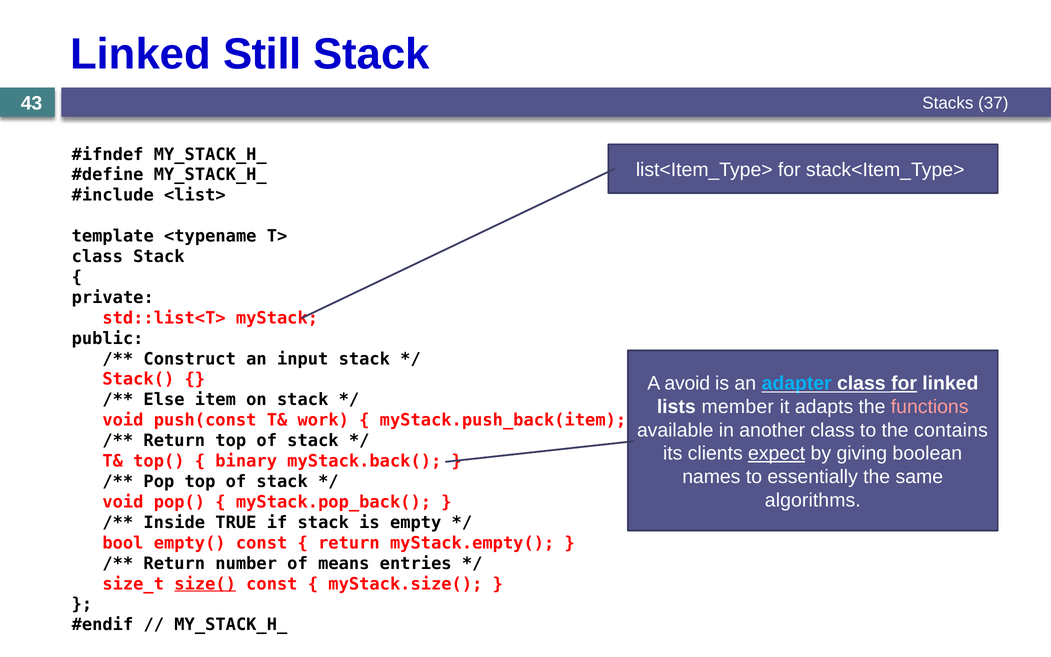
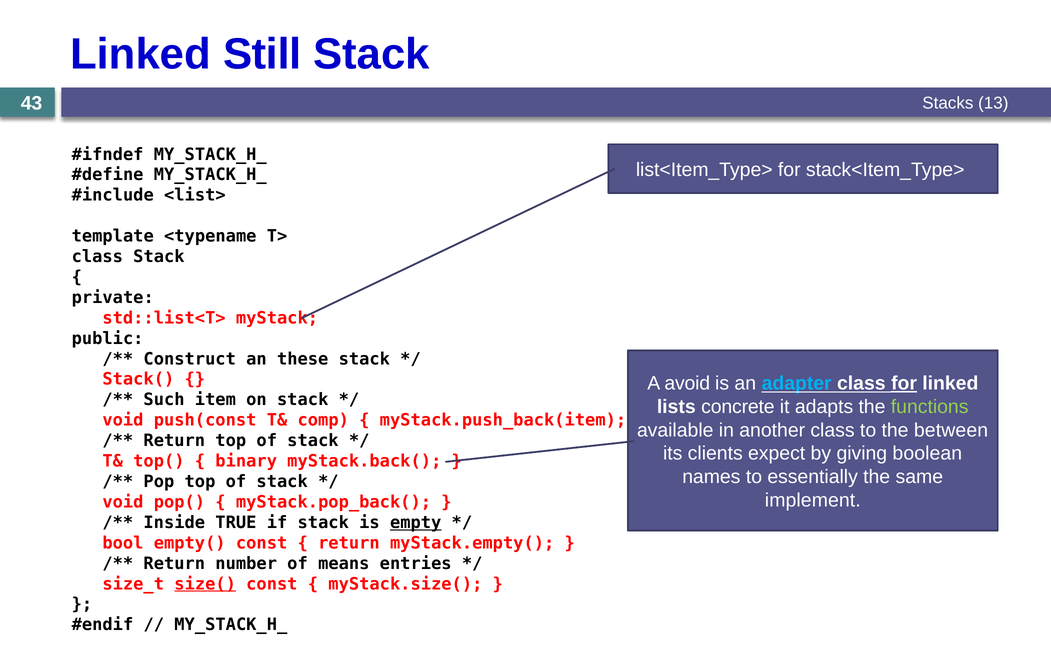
37: 37 -> 13 (993, 103)
input: input -> these (303, 359)
Else: Else -> Such (164, 400)
member: member -> concrete (738, 407)
functions colour: pink -> light green (930, 407)
work: work -> comp (323, 420)
contains: contains -> between (951, 430)
expect underline: present -> none (777, 453)
algorithms: algorithms -> implement (813, 500)
empty underline: none -> present (416, 522)
